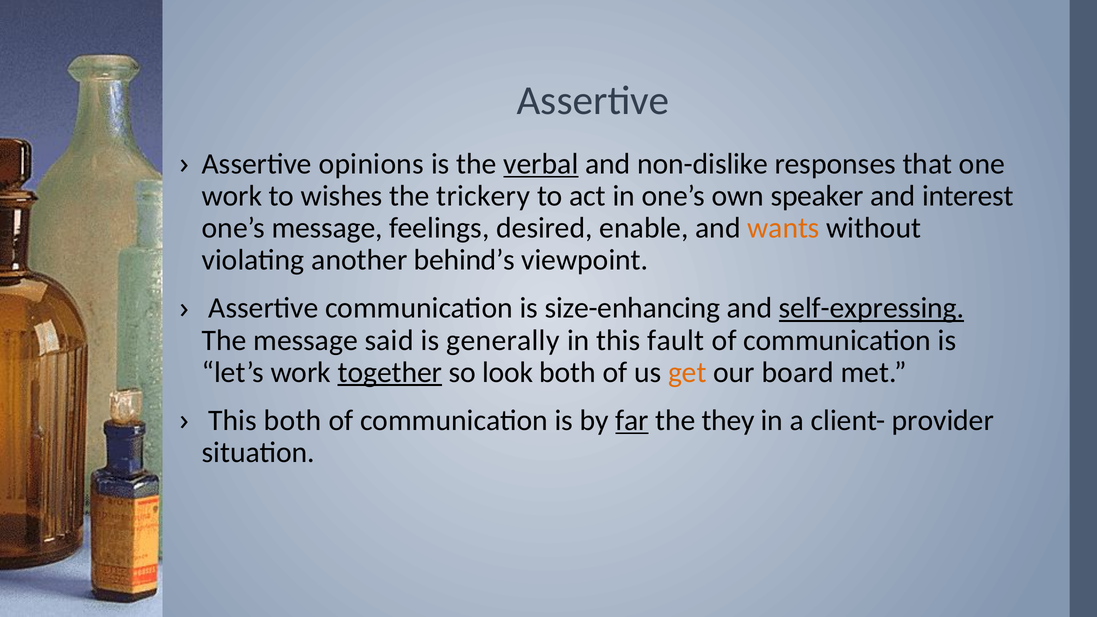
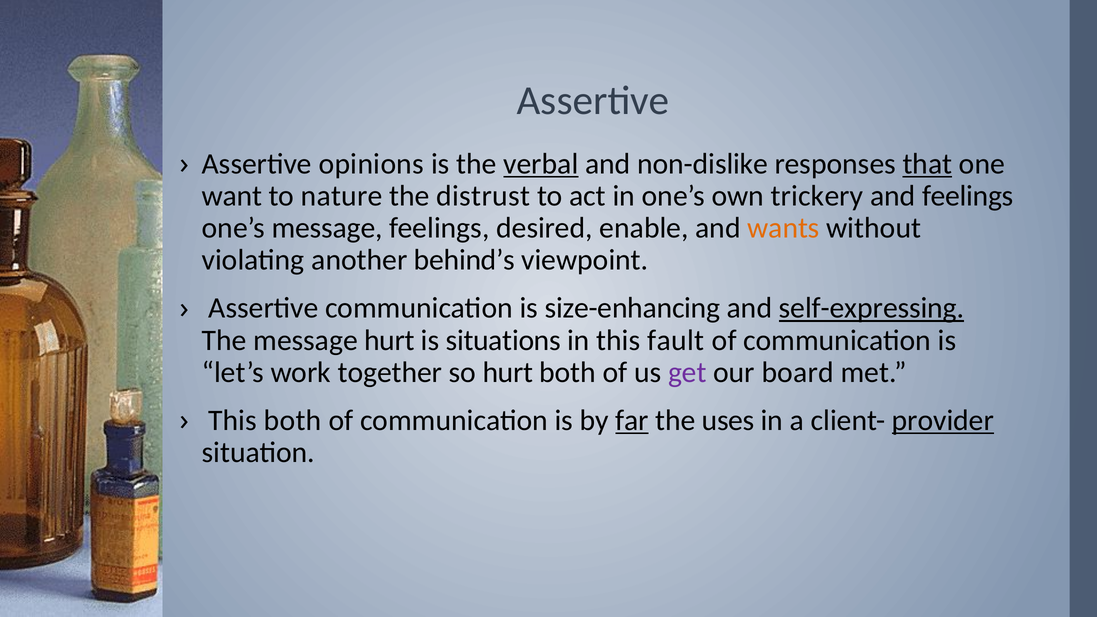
that underline: none -> present (927, 164)
work: work -> want (232, 196)
wishes: wishes -> nature (342, 196)
trickery: trickery -> distrust (483, 196)
speaker: speaker -> trickery (817, 196)
and interest: interest -> feelings (968, 196)
message said: said -> hurt (389, 340)
generally: generally -> situations (503, 340)
together underline: present -> none (390, 372)
so look: look -> hurt (508, 372)
get colour: orange -> purple (687, 372)
they: they -> uses (728, 421)
provider underline: none -> present (943, 421)
